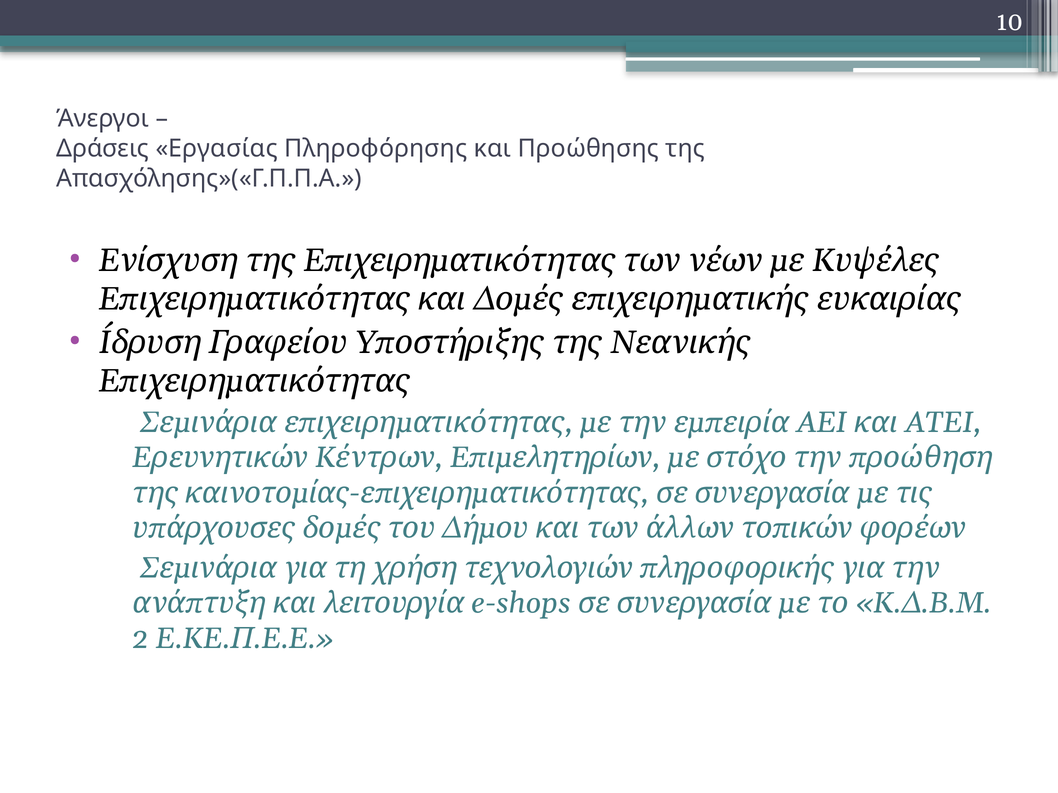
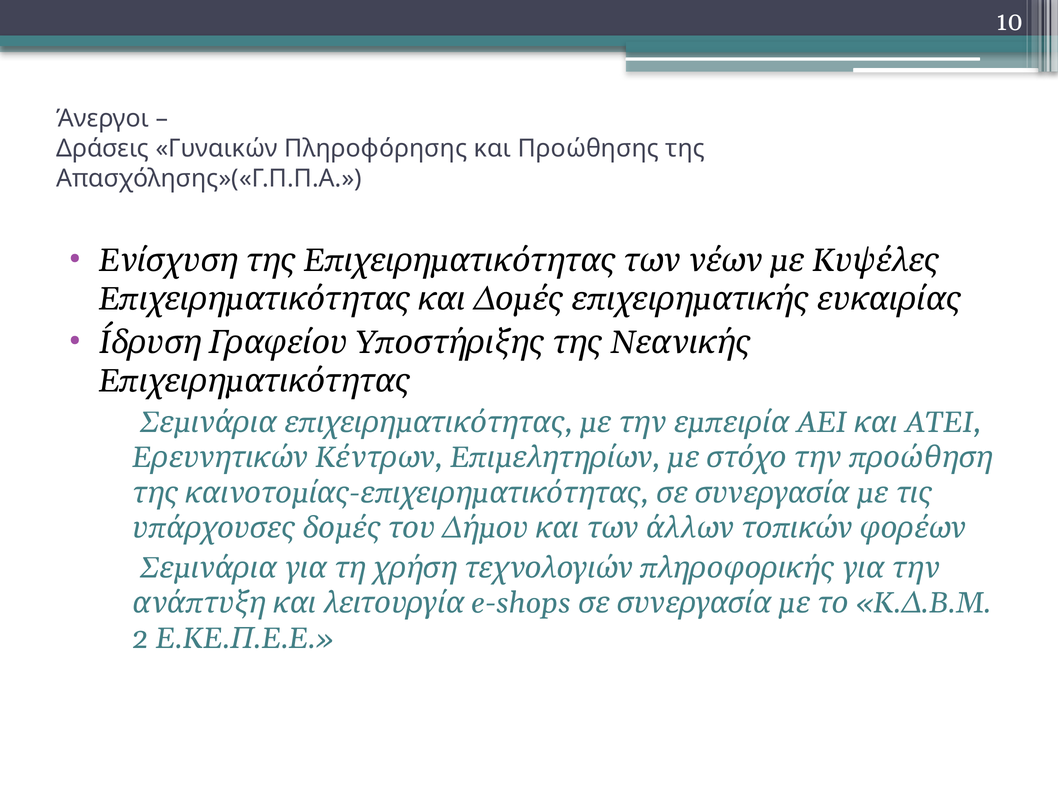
Εργασίας: Εργασίας -> Γυναικών (217, 149)
